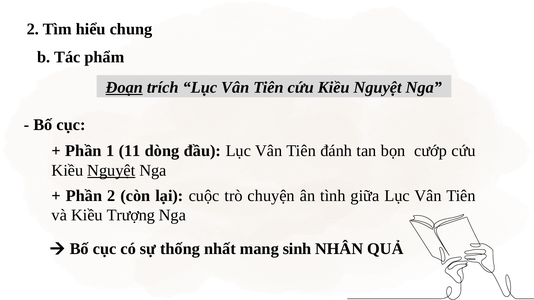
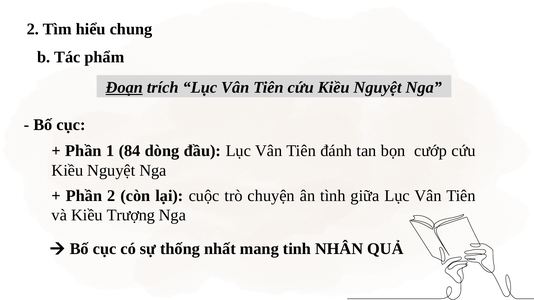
11: 11 -> 84 (130, 151)
Nguyệt underline: present -> none (111, 171)
sinh: sinh -> tinh (297, 249)
